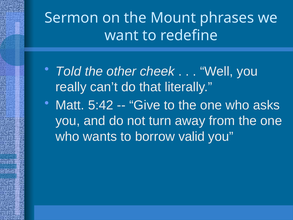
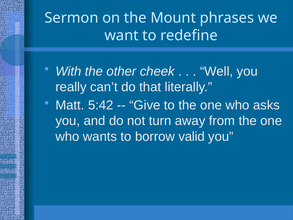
Told: Told -> With (68, 71)
